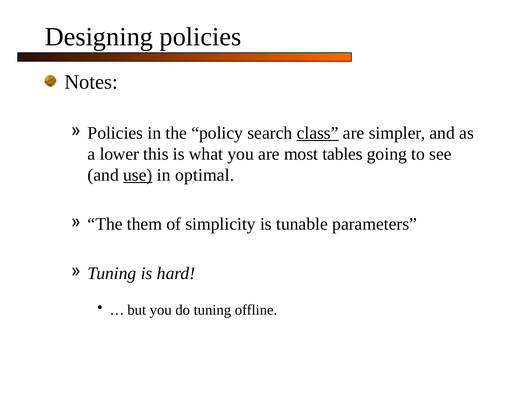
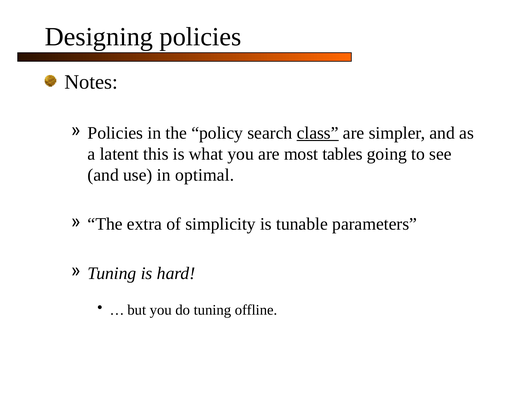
lower: lower -> latent (119, 154)
use underline: present -> none (138, 175)
them: them -> extra (144, 224)
